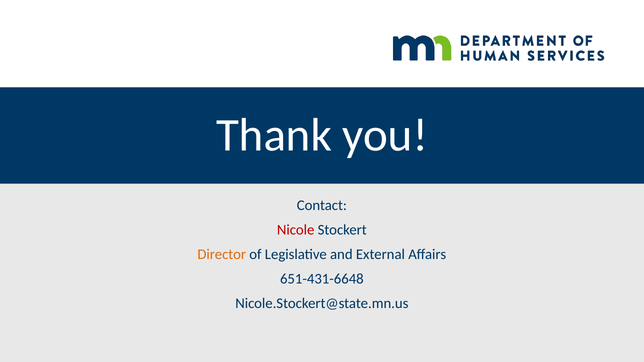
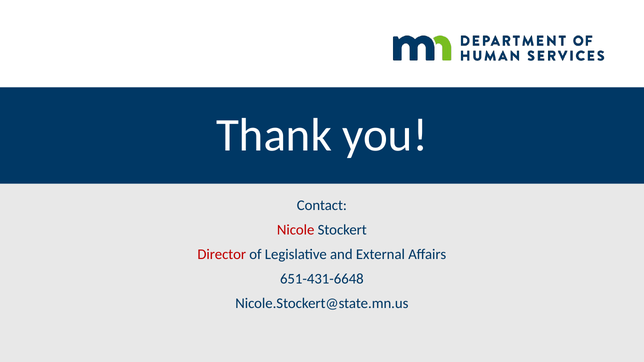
Director colour: orange -> red (222, 255)
